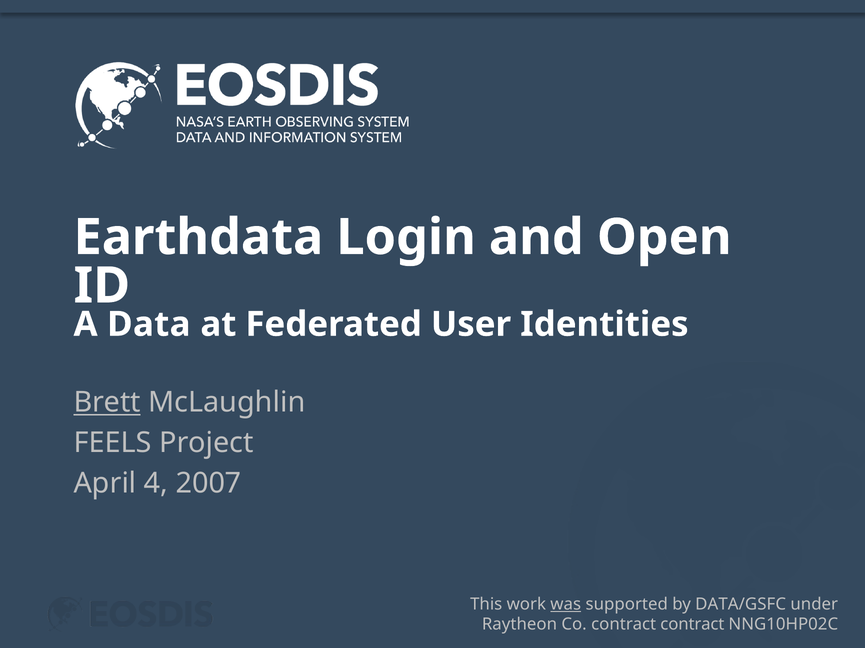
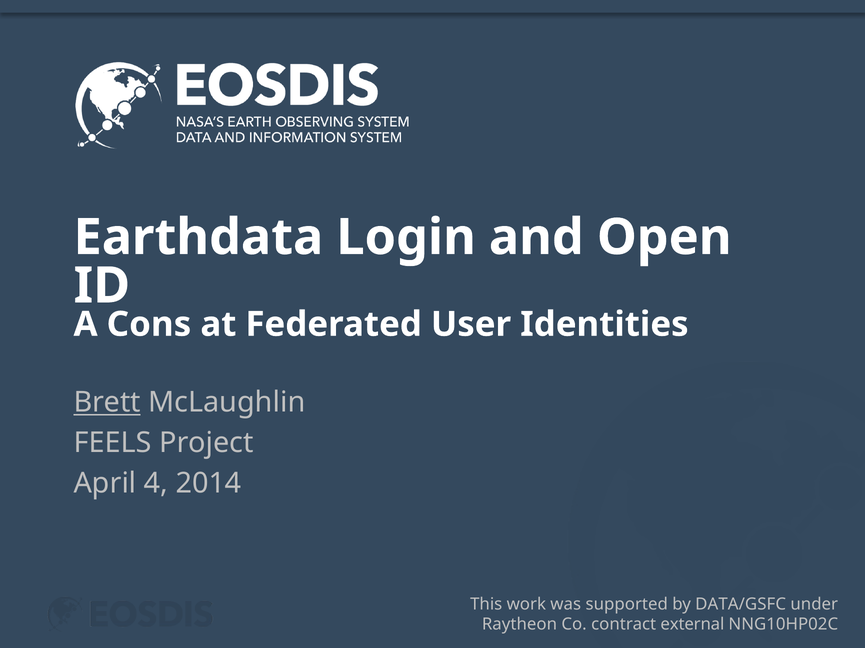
Data: Data -> Cons (149, 325)
2007: 2007 -> 2014 (209, 484)
was underline: present -> none (566, 605)
contract contract: contract -> external (692, 625)
